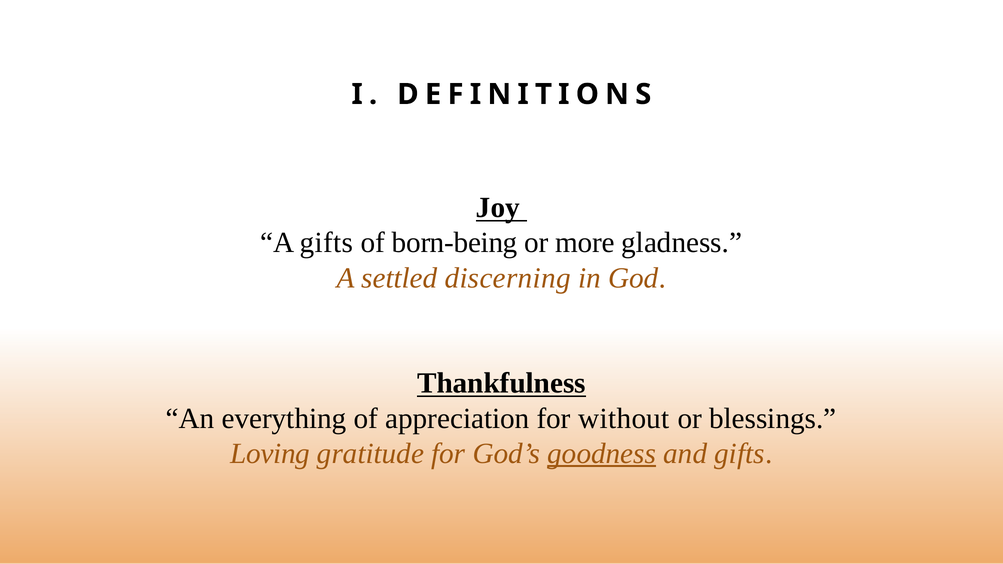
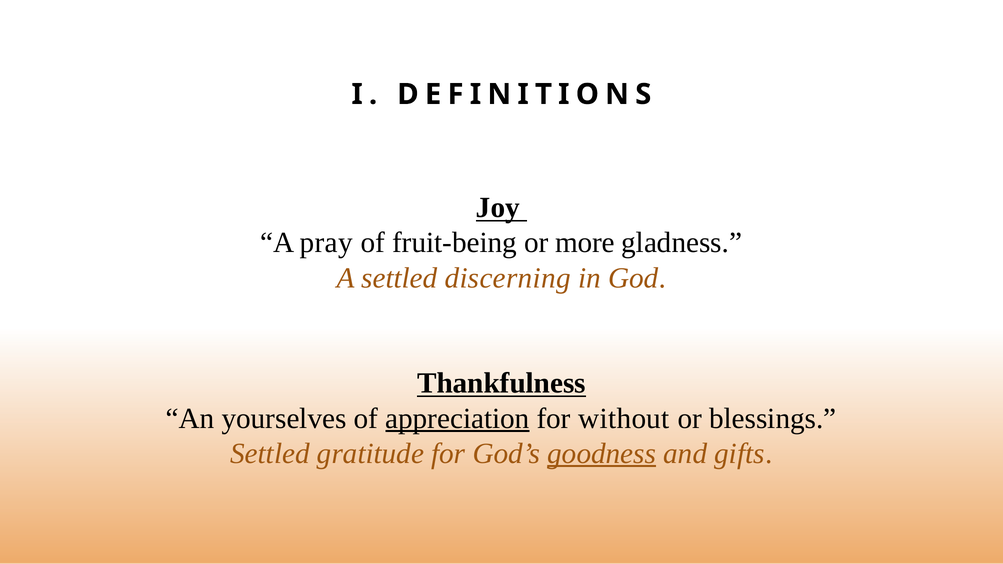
A gifts: gifts -> pray (326, 243)
born-being: born-being -> fruit-being (455, 243)
everything: everything -> yourselves (284, 419)
appreciation underline: none -> present (457, 419)
Loving: Loving -> Settled (270, 454)
